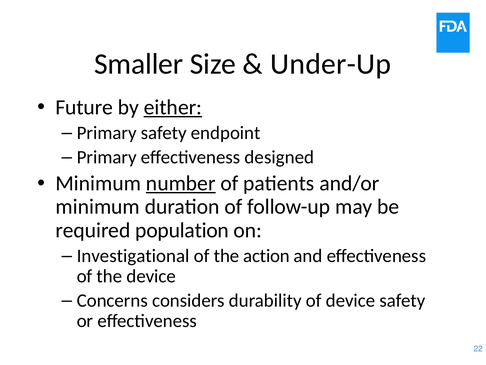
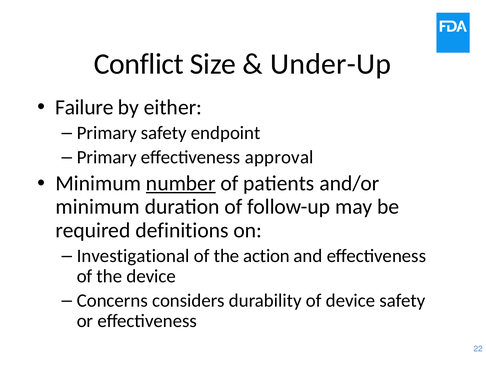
Smaller: Smaller -> Conflict (139, 64)
Future: Future -> Failure (84, 107)
either underline: present -> none (173, 107)
designed: designed -> approval (279, 157)
population: population -> definitions (182, 230)
